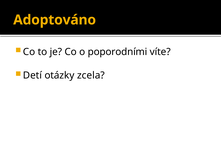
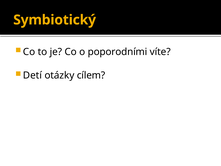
Adoptováno: Adoptováno -> Symbiotický (55, 20)
zcela: zcela -> cílem (91, 75)
